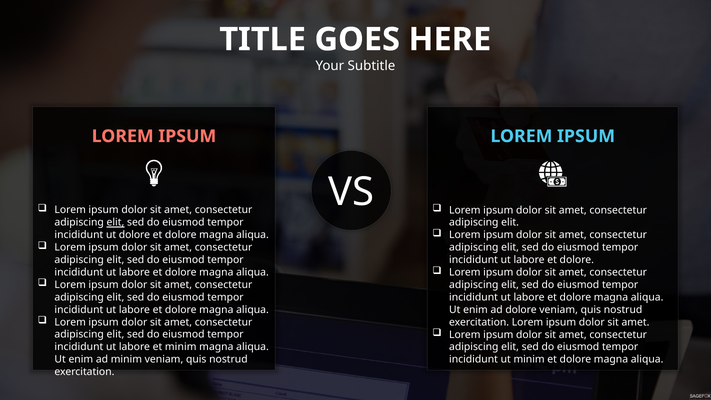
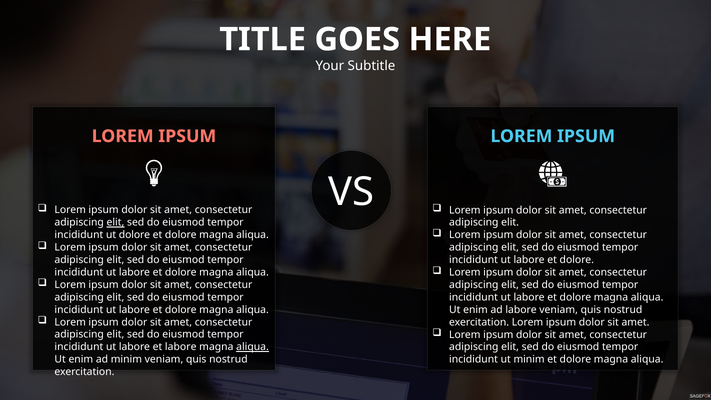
ad dolore: dolore -> labore (521, 310)
et minim: minim -> labore (181, 347)
aliqua underline: none -> present (252, 347)
